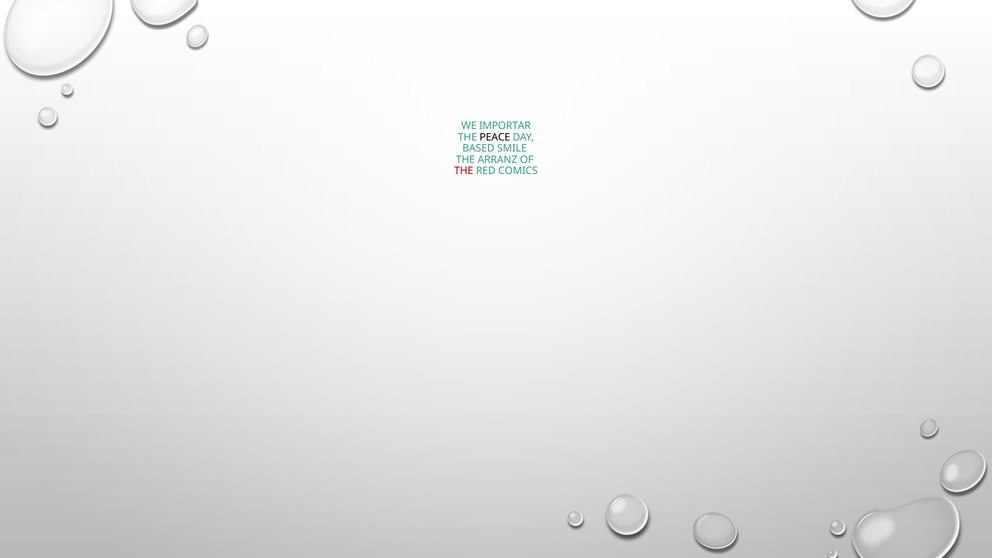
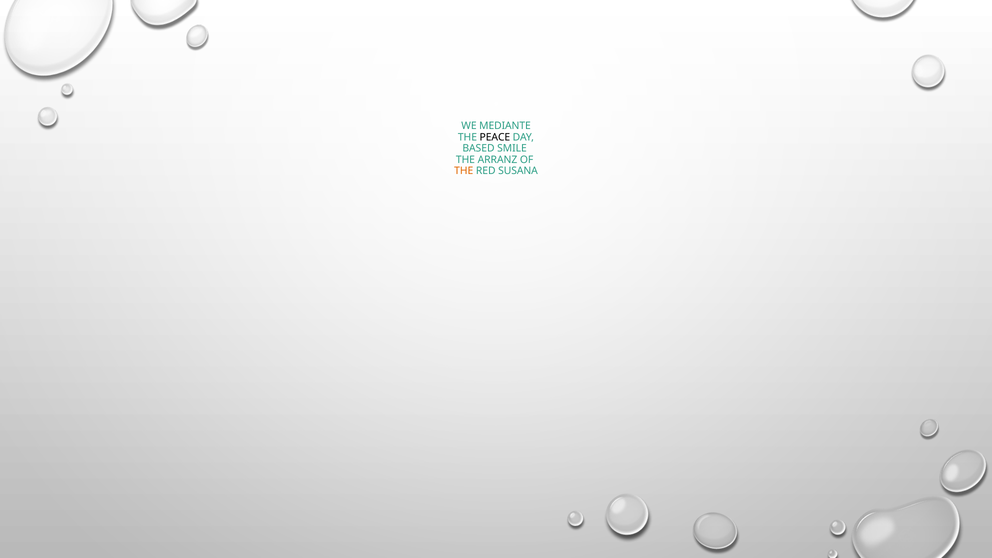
IMPORTAR: IMPORTAR -> MEDIANTE (505, 126)
THE colour: red -> orange (464, 171)
COMICS: COMICS -> SUSANA (518, 171)
